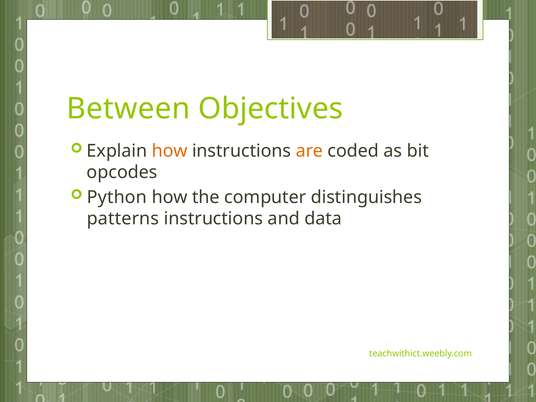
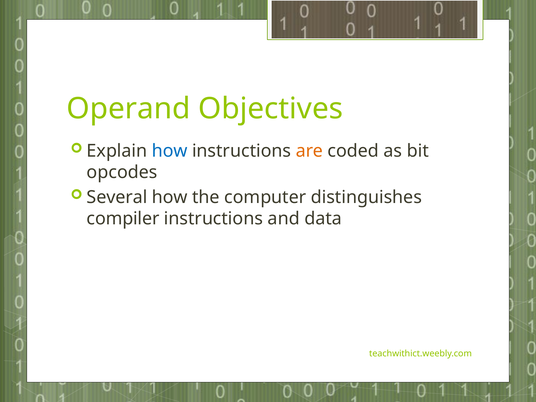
Between: Between -> Operand (129, 109)
how colour: orange -> blue (170, 151)
Python: Python -> Several (117, 197)
patterns: patterns -> compiler (123, 219)
